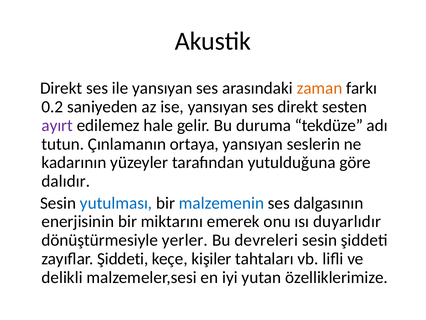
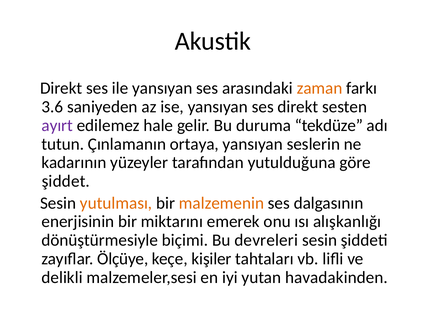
0.2: 0.2 -> 3.6 (52, 107)
dalıdır: dalıdır -> şiddet (66, 181)
yutulması colour: blue -> orange (116, 203)
malzemenin colour: blue -> orange (222, 203)
duyarlıdır: duyarlıdır -> alışkanlığı (347, 221)
yerler: yerler -> biçimi (185, 240)
zayıflar Şiddeti: Şiddeti -> Ölçüye (123, 258)
özelliklerimize: özelliklerimize -> havadakinden (336, 277)
